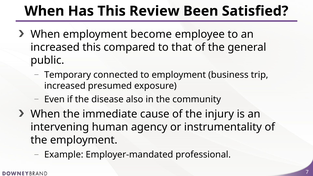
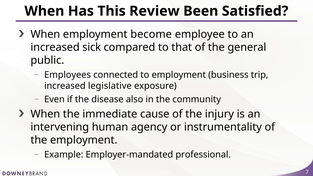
increased this: this -> sick (92, 47)
Temporary: Temporary -> Employees (68, 75)
presumed: presumed -> legislative (110, 86)
